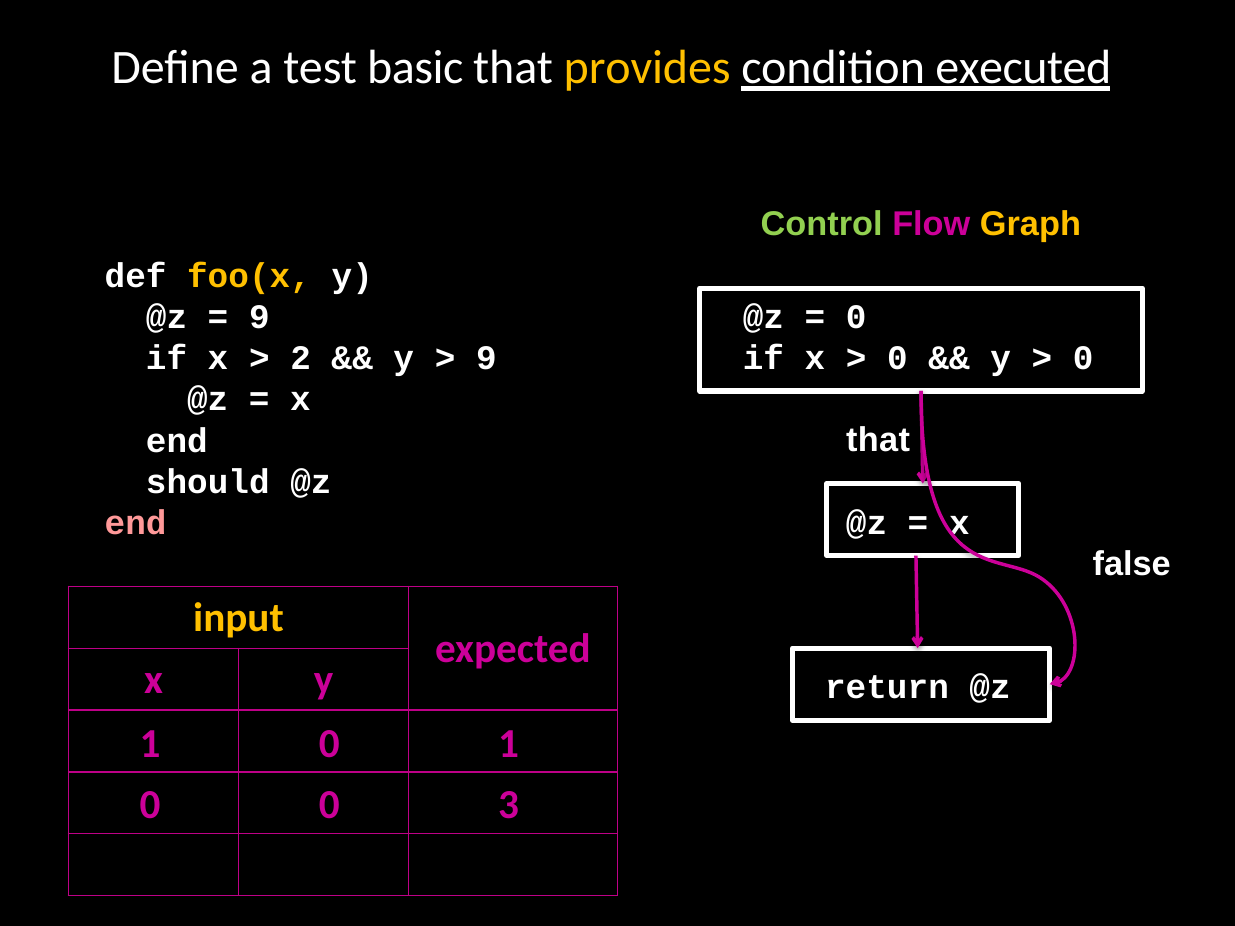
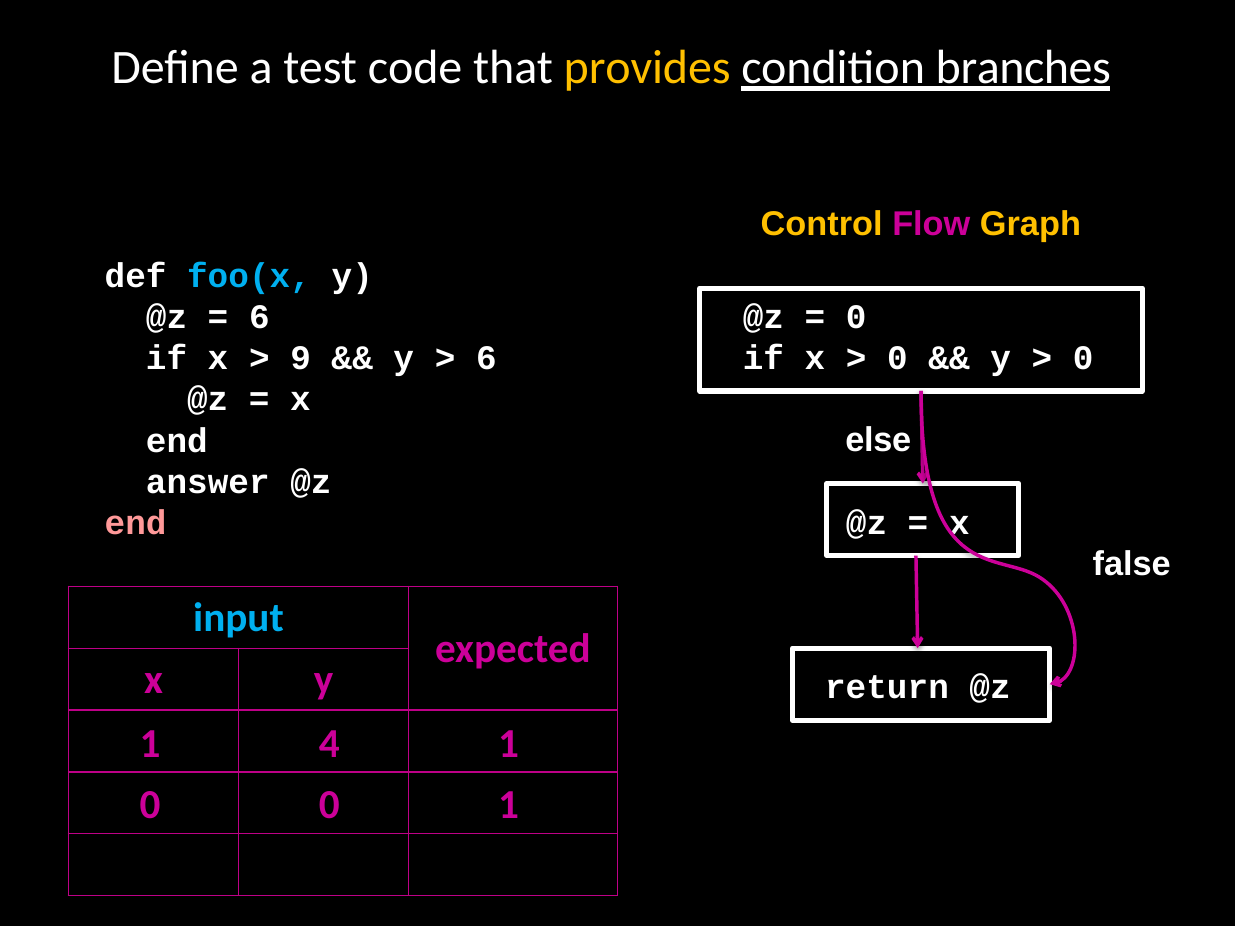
basic: basic -> code (415, 68)
executed: executed -> branches (1023, 68)
Control colour: light green -> yellow (822, 225)
foo(x colour: yellow -> light blue (249, 276)
9: 9 -> 6 (259, 317)
2: 2 -> 9 (301, 358)
9: 9 -> 6 (486, 358)
that: that -> else (878, 441)
should: should -> answer (208, 482)
input colour: yellow -> light blue (239, 618)
0: 0 -> 4 (329, 744)
0 3: 3 -> 1 (508, 805)
